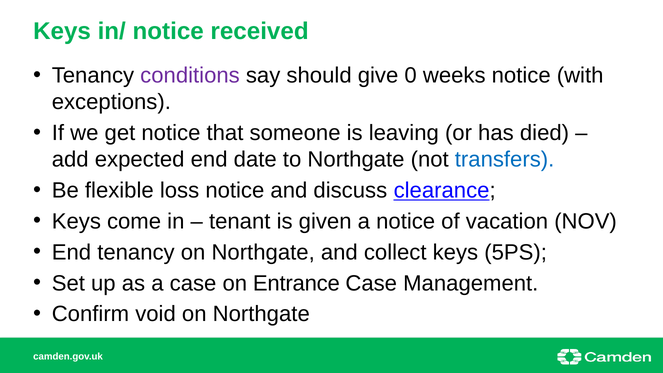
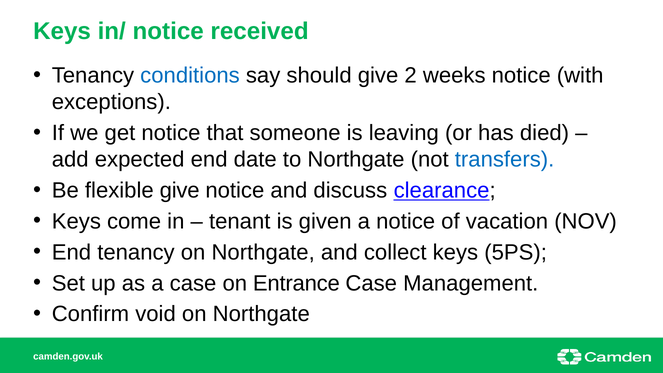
conditions colour: purple -> blue (190, 75)
0: 0 -> 2 (411, 75)
flexible loss: loss -> give (180, 190)
